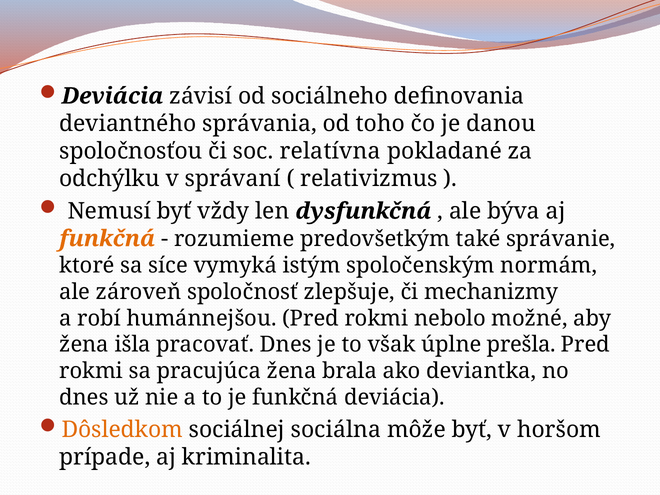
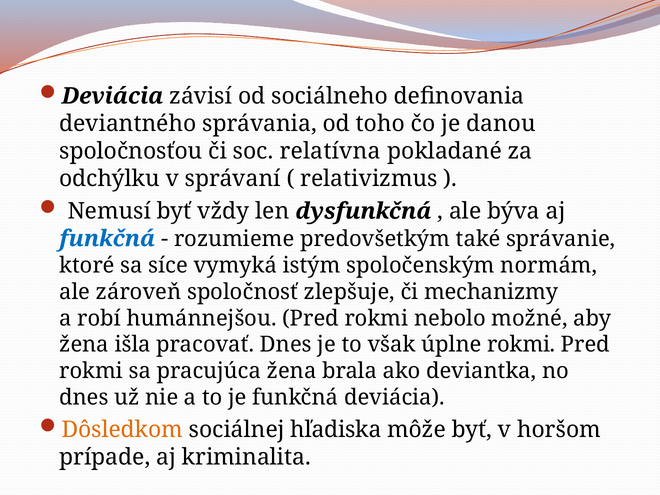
funkčná colour: orange -> blue (107, 239)
úplne prešla: prešla -> rokmi (521, 345)
sociálna: sociálna -> hľadiska (336, 430)
